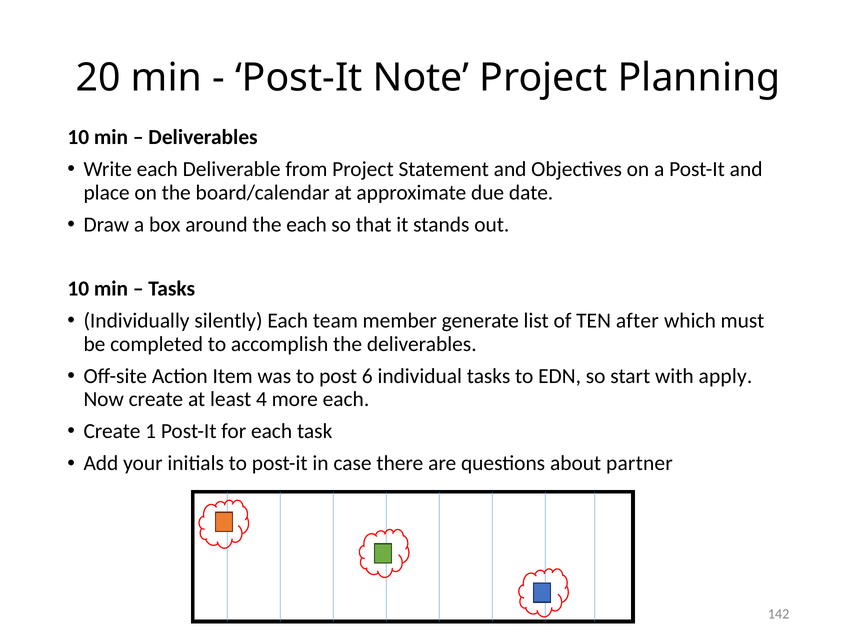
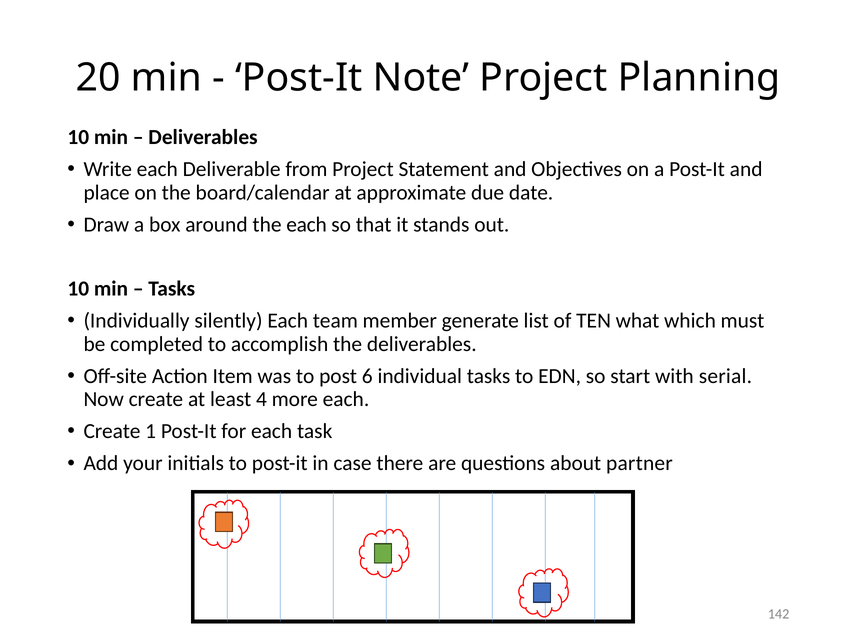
after: after -> what (638, 321)
apply: apply -> serial (725, 376)
